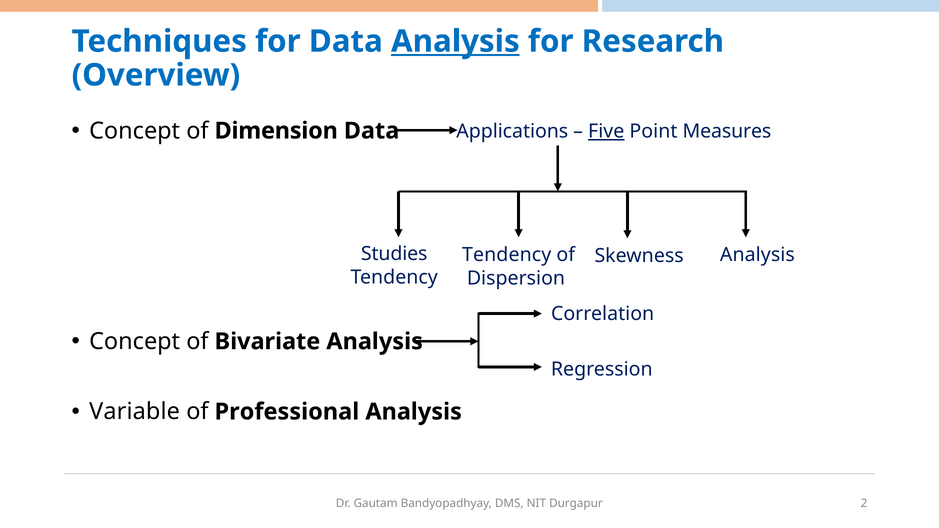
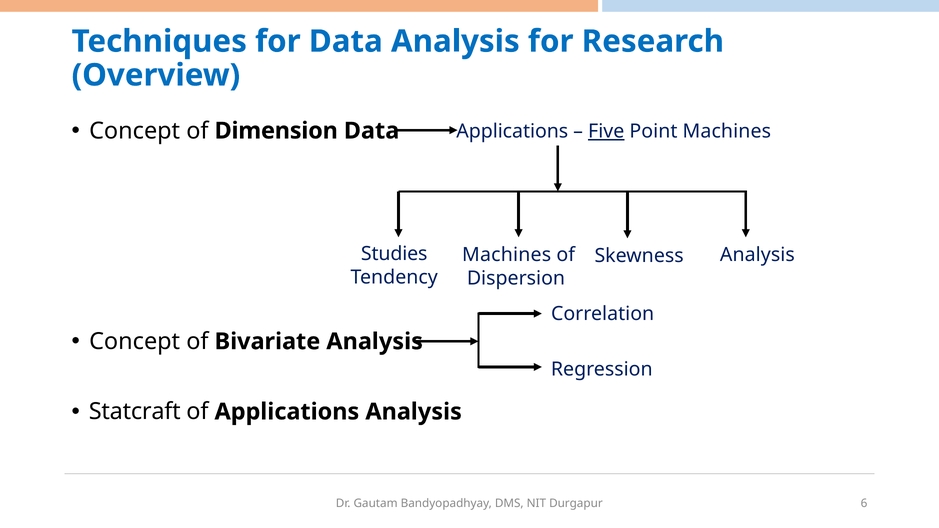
Analysis underline: present -> none (455, 41)
Point Measures: Measures -> Machines (727, 131)
Tendency: Tendency -> Machines (507, 255)
Variable: Variable -> Statcraft (135, 412)
of Professional: Professional -> Applications (287, 412)
2: 2 -> 6 (864, 503)
